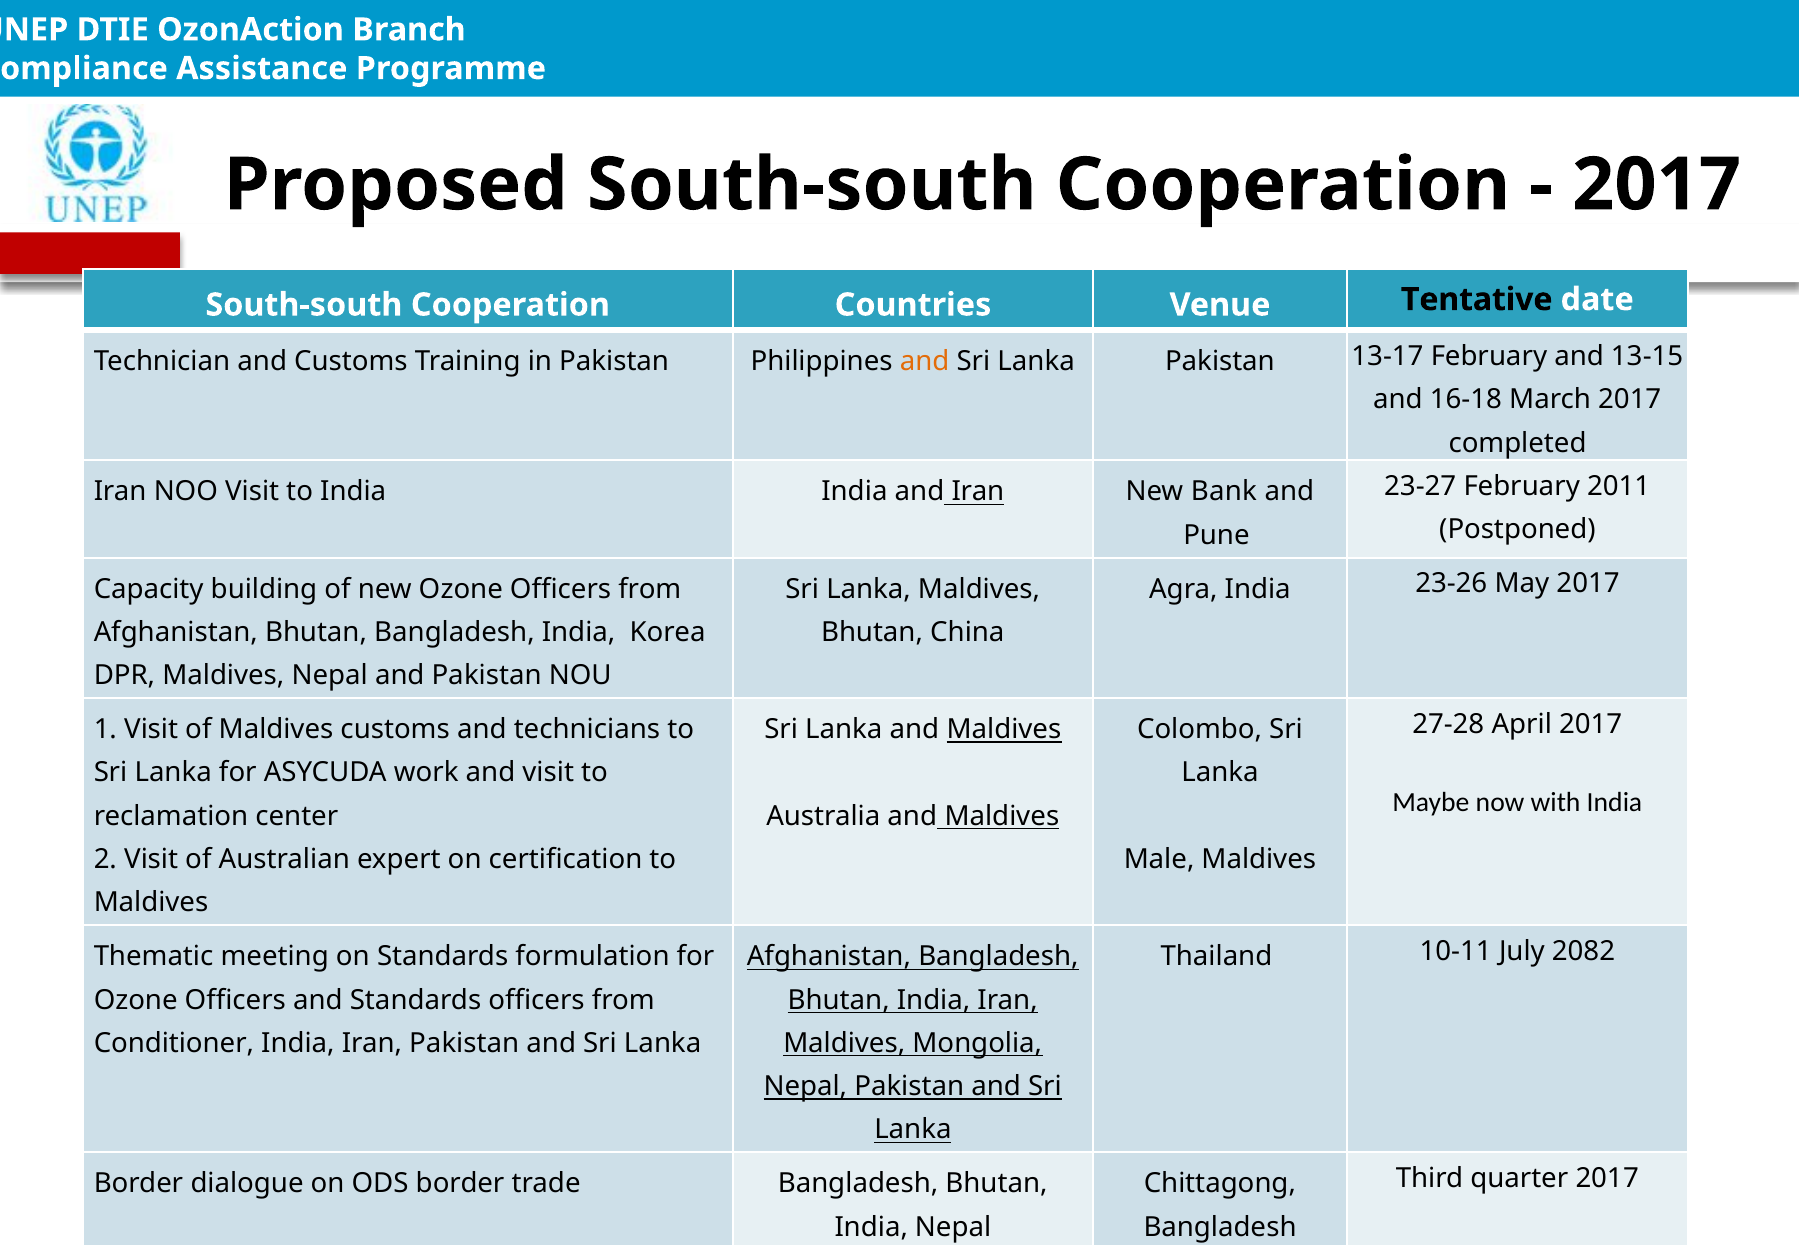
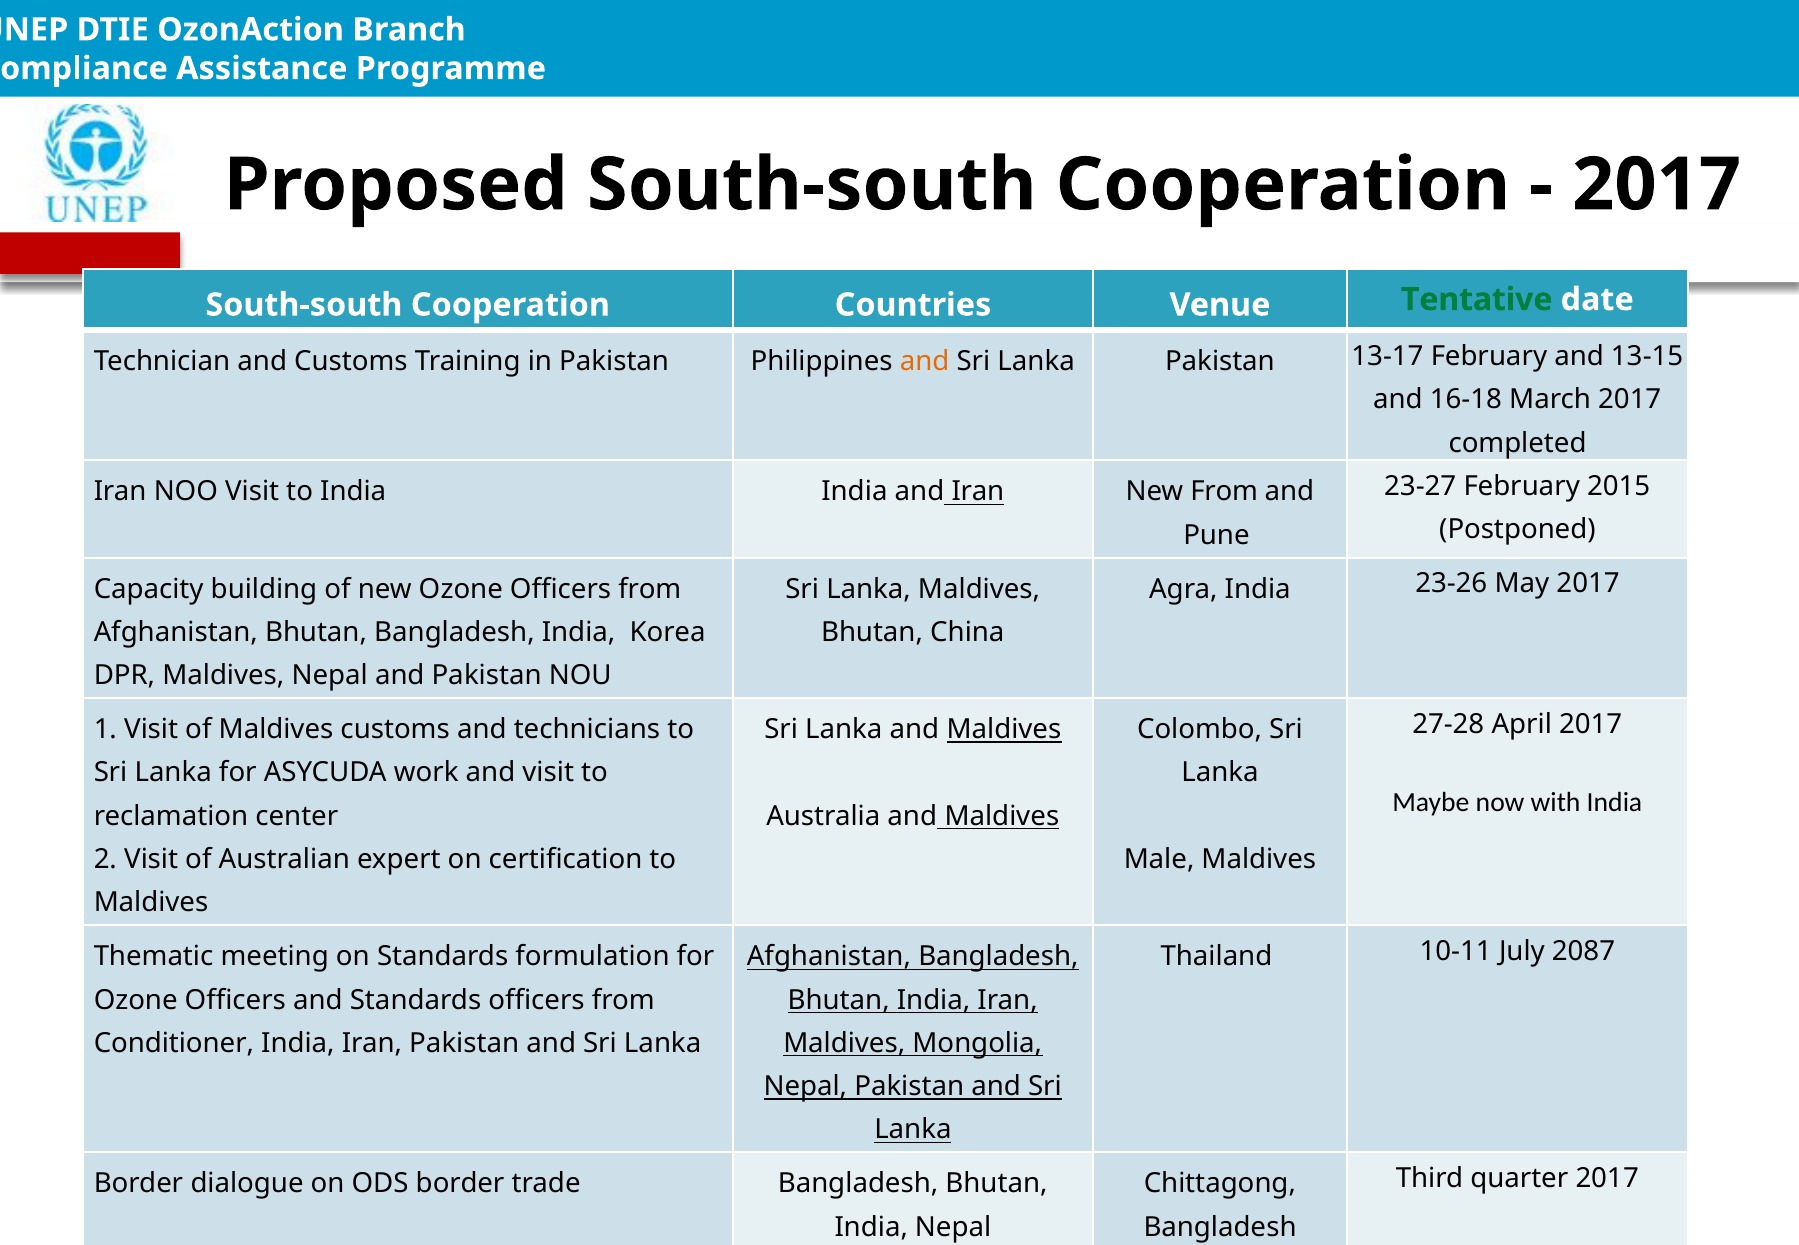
Tentative colour: black -> green (1477, 300)
2011: 2011 -> 2015 (1619, 487)
New Bank: Bank -> From (1224, 492)
2082: 2082 -> 2087 (1583, 952)
